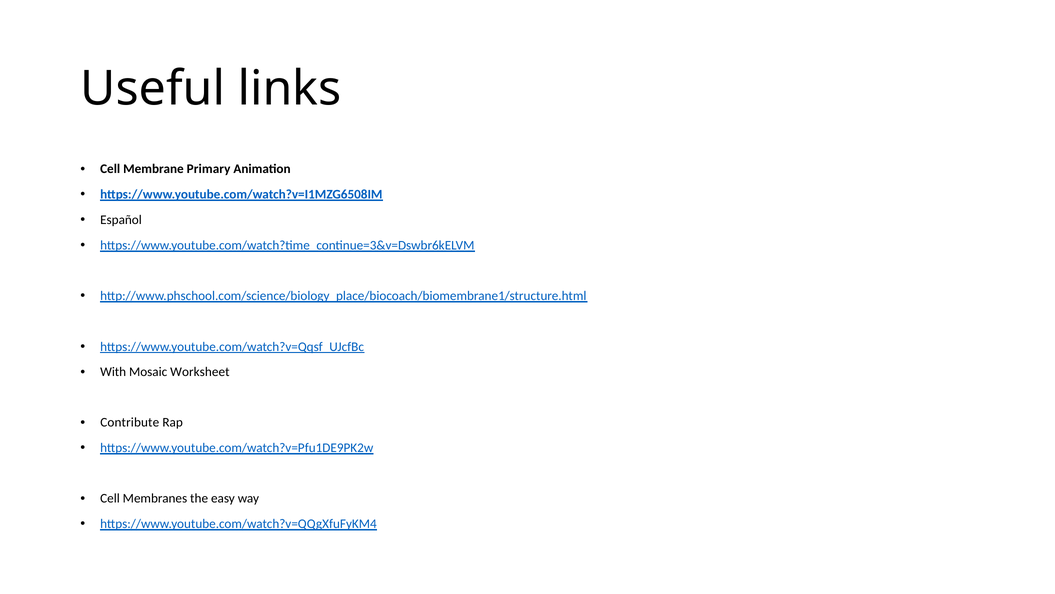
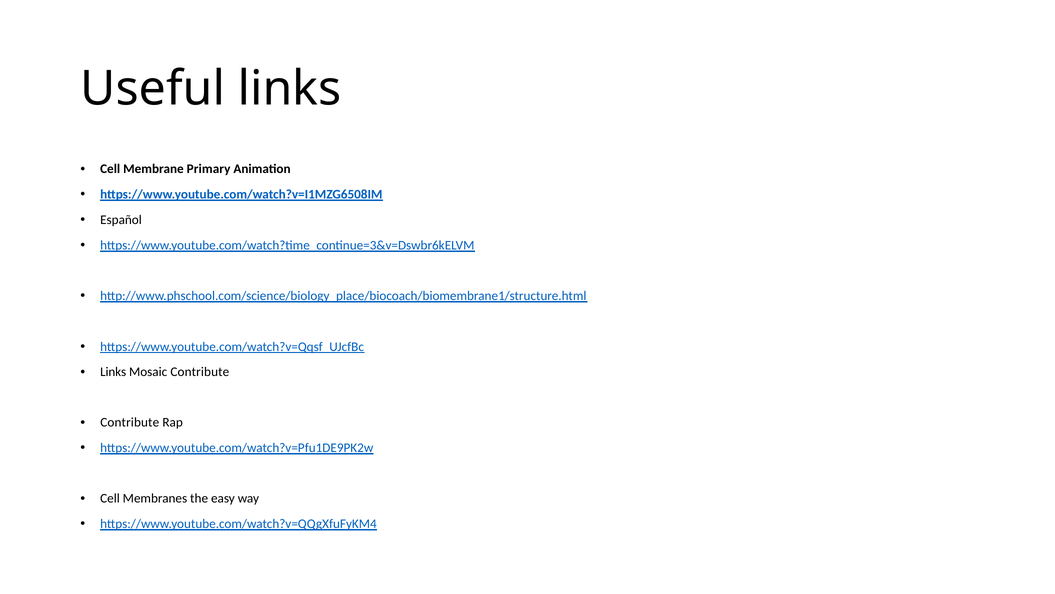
With: With -> Links (113, 372)
Mosaic Worksheet: Worksheet -> Contribute (200, 372)
